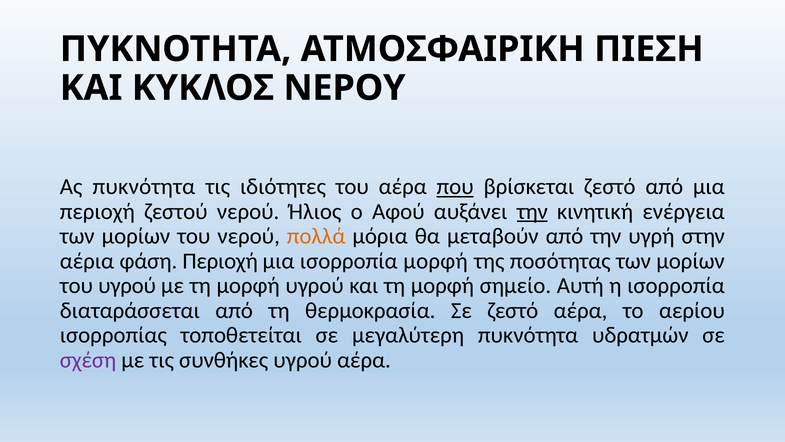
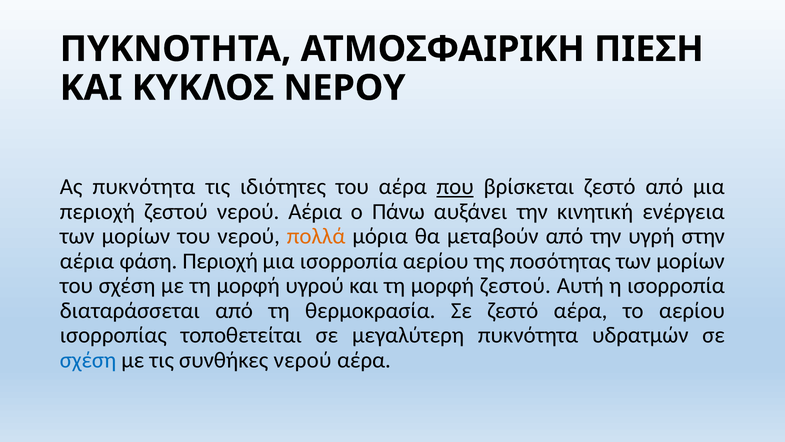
νερού Ήλιος: Ήλιος -> Αέρια (315, 211)
Αφού: Αφού -> Πάνω (398, 211)
την underline: present -> none (532, 211)
ισορροπία μορφή: μορφή -> αερίου (436, 261)
του υγρού: υγρού -> σχέση (127, 285)
μορφή σημείο: σημείο -> ζεστού (515, 285)
σχέση colour: purple -> blue (88, 360)
συνθήκες υγρού: υγρού -> νερού (303, 360)
